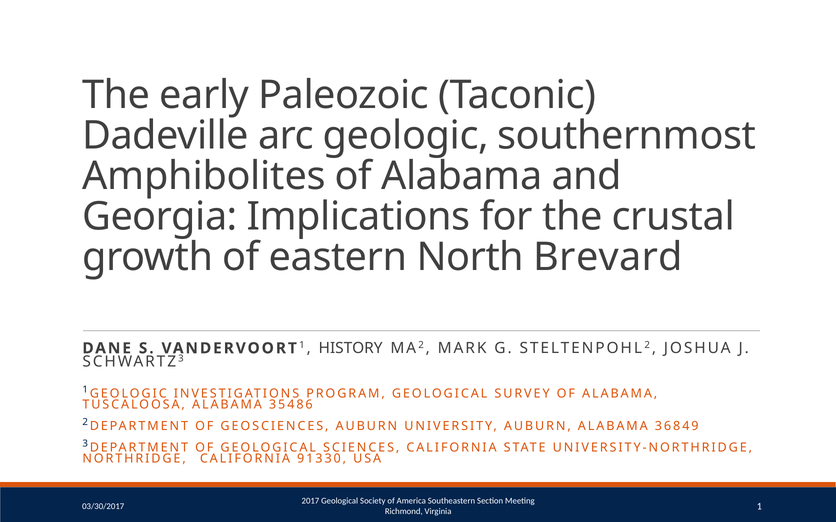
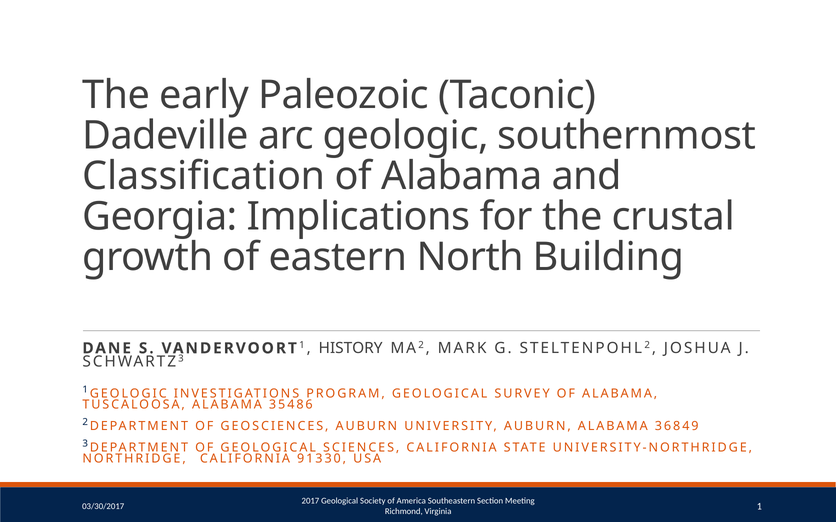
Amphibolites: Amphibolites -> Classification (204, 176)
Brevard: Brevard -> Building (608, 257)
